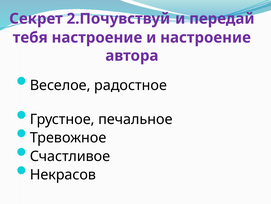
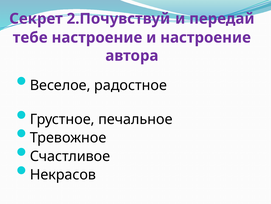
тебя: тебя -> тебе (30, 37)
